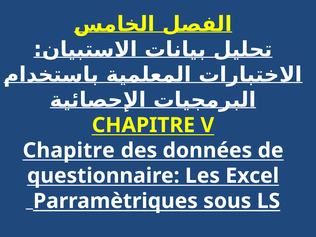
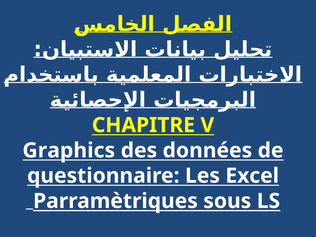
Chapitre: Chapitre -> Graphics (69, 150)
